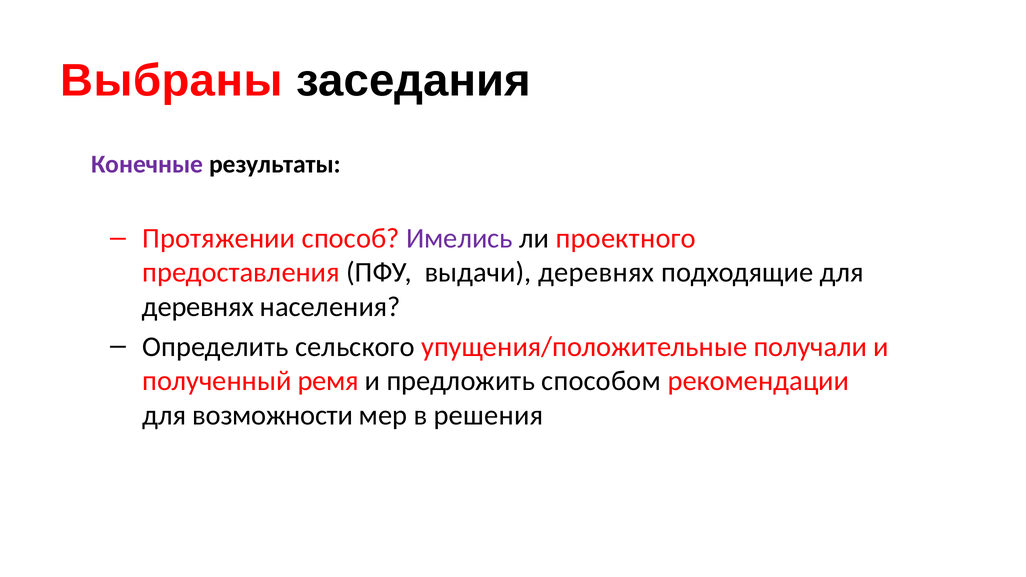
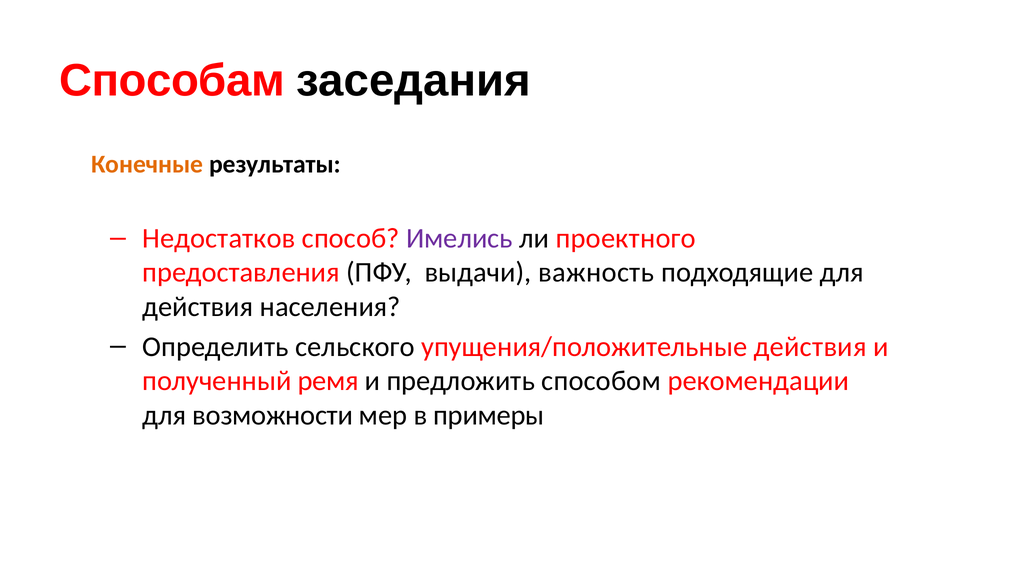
Выбраны: Выбраны -> Способам (172, 81)
Конечные colour: purple -> orange (147, 164)
Протяжении: Протяжении -> Недостатков (219, 238)
выдачи деревнях: деревнях -> важность (596, 273)
деревнях: деревнях -> действия (198, 307)
упущения/положительные получали: получали -> действия (810, 347)
решения: решения -> примеры (489, 415)
